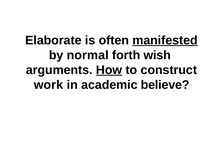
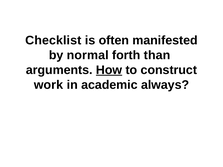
Elaborate: Elaborate -> Checklist (53, 40)
manifested underline: present -> none (165, 40)
wish: wish -> than (157, 55)
believe: believe -> always (165, 85)
